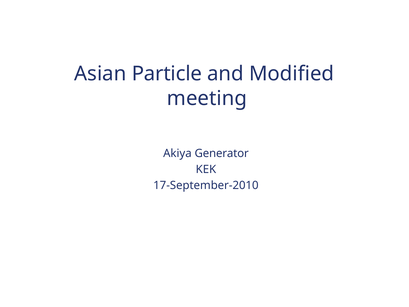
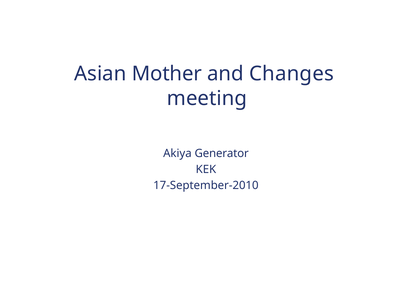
Particle: Particle -> Mother (167, 74)
Modified: Modified -> Changes (292, 74)
